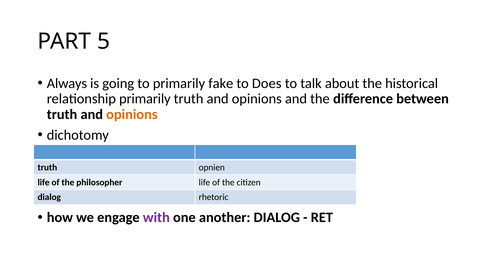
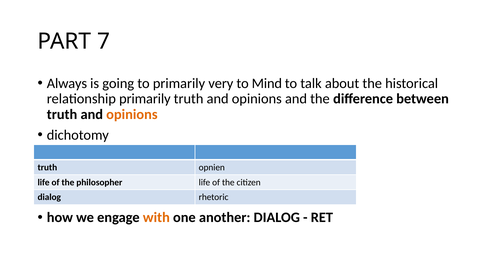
5: 5 -> 7 (103, 41)
fake: fake -> very (221, 83)
Does: Does -> Mind (267, 83)
with colour: purple -> orange (156, 218)
